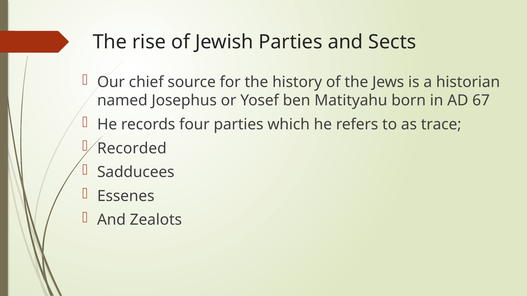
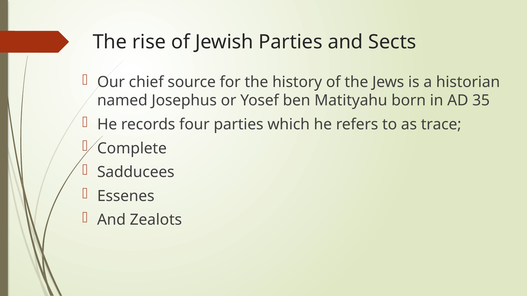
67: 67 -> 35 (481, 101)
Recorded: Recorded -> Complete (132, 149)
